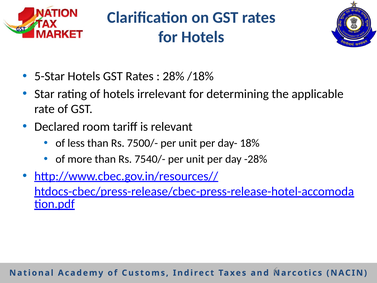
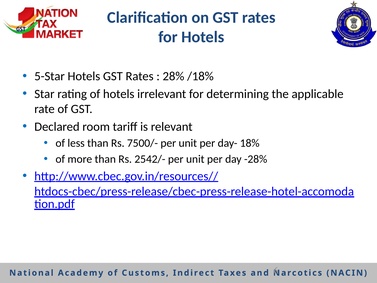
7540/-: 7540/- -> 2542/- (150, 159)
